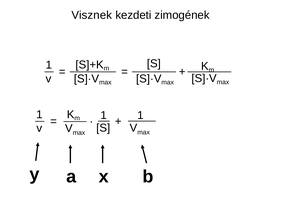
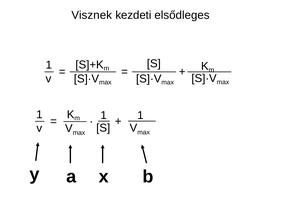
zimogének: zimogének -> elsődleges (182, 15)
